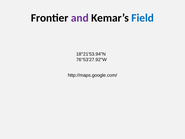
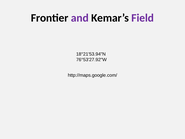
Field colour: blue -> purple (143, 18)
